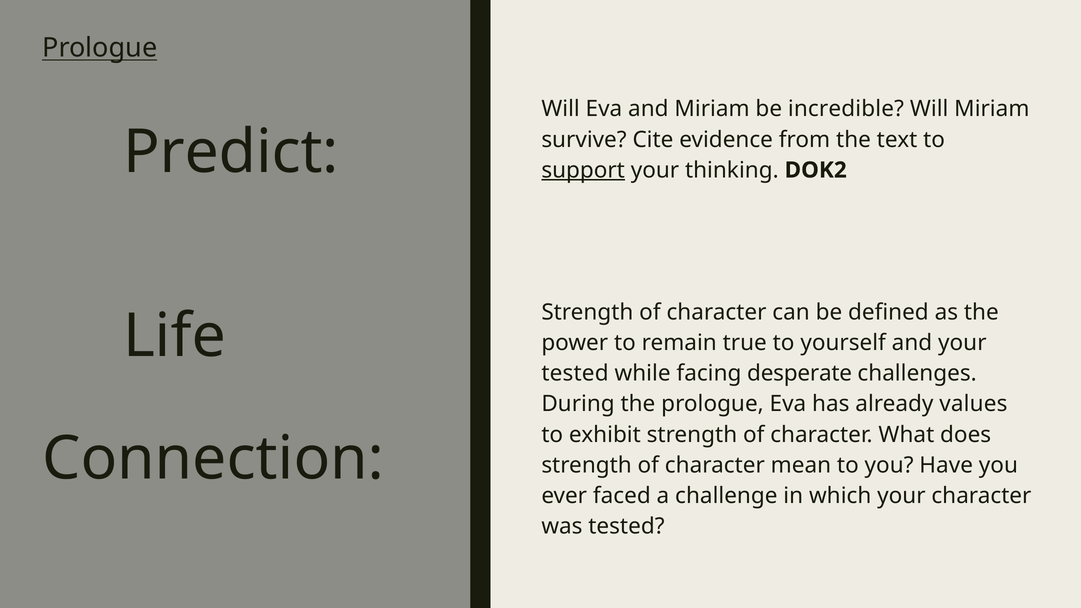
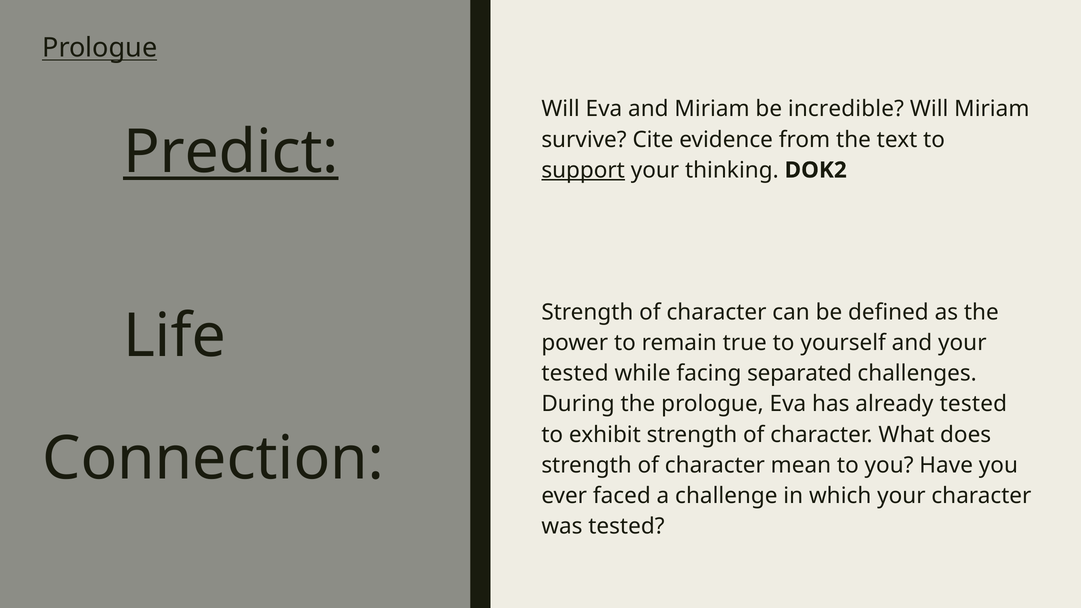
Predict underline: none -> present (231, 152)
desperate: desperate -> separated (800, 374)
already values: values -> tested (973, 404)
